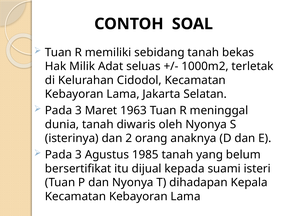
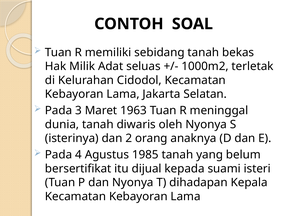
3: 3 -> 4 (78, 155)
